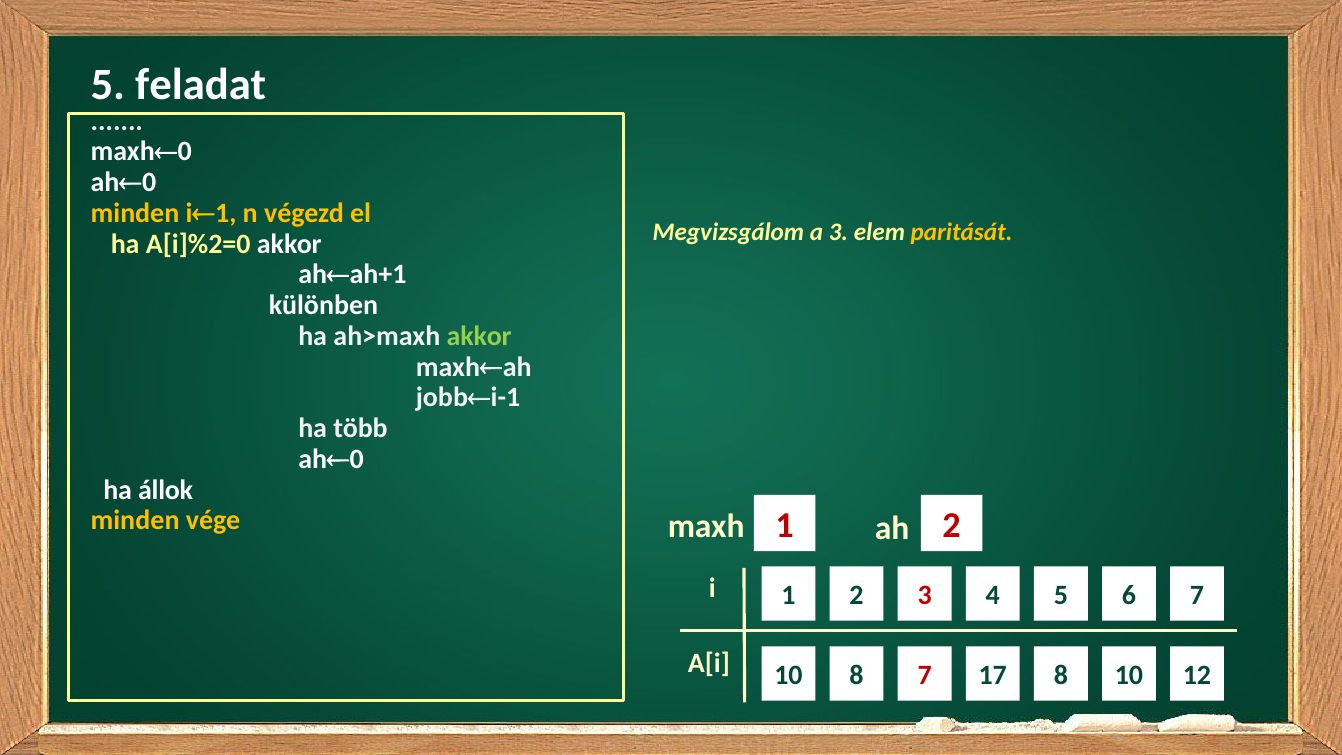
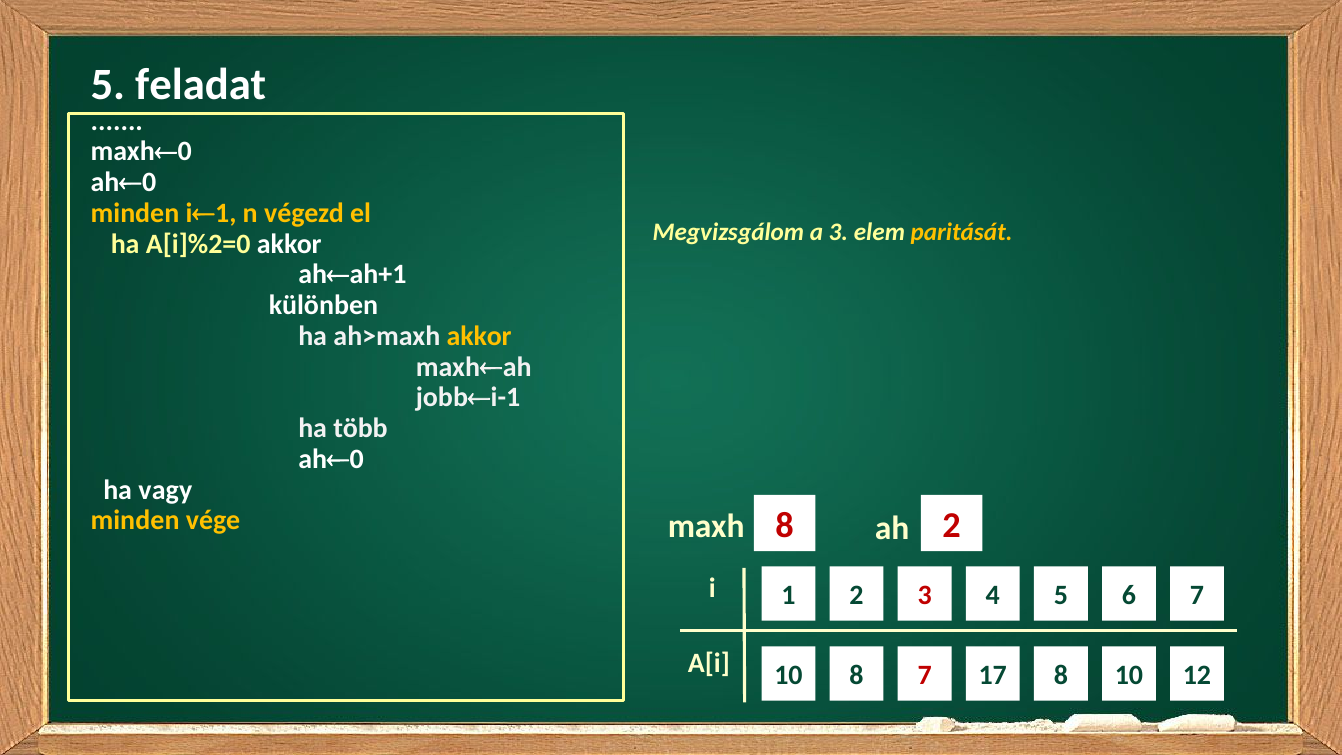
akkor colour: light green -> yellow (479, 336)
állok: állok -> vagy (165, 490)
maxh 1: 1 -> 8 (785, 525)
